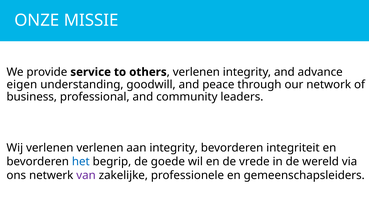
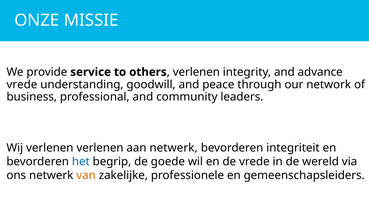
eigen: eigen -> vrede (22, 85)
aan integrity: integrity -> netwerk (174, 148)
van colour: purple -> orange (86, 176)
